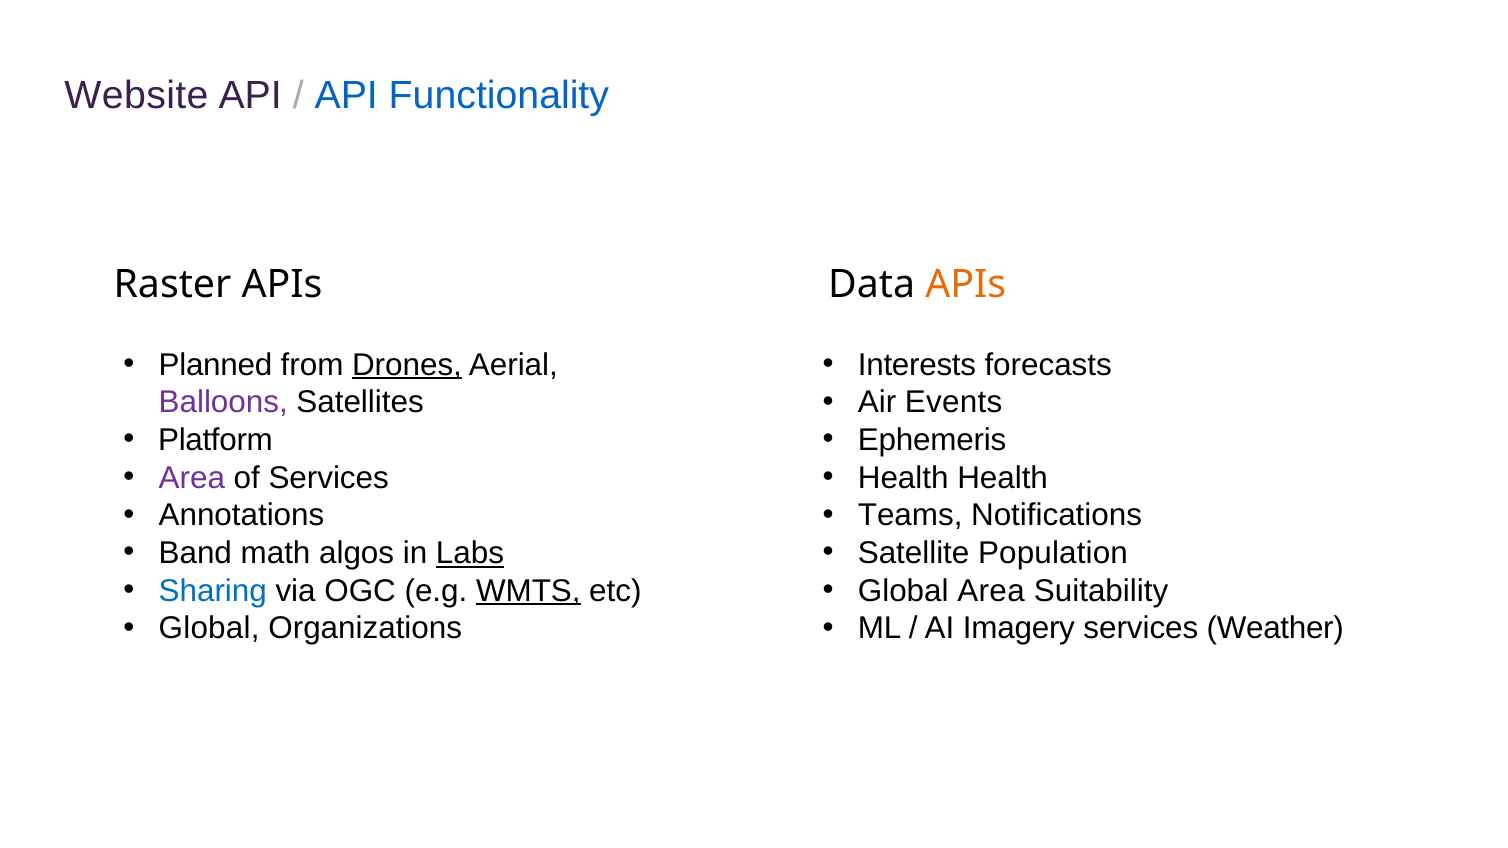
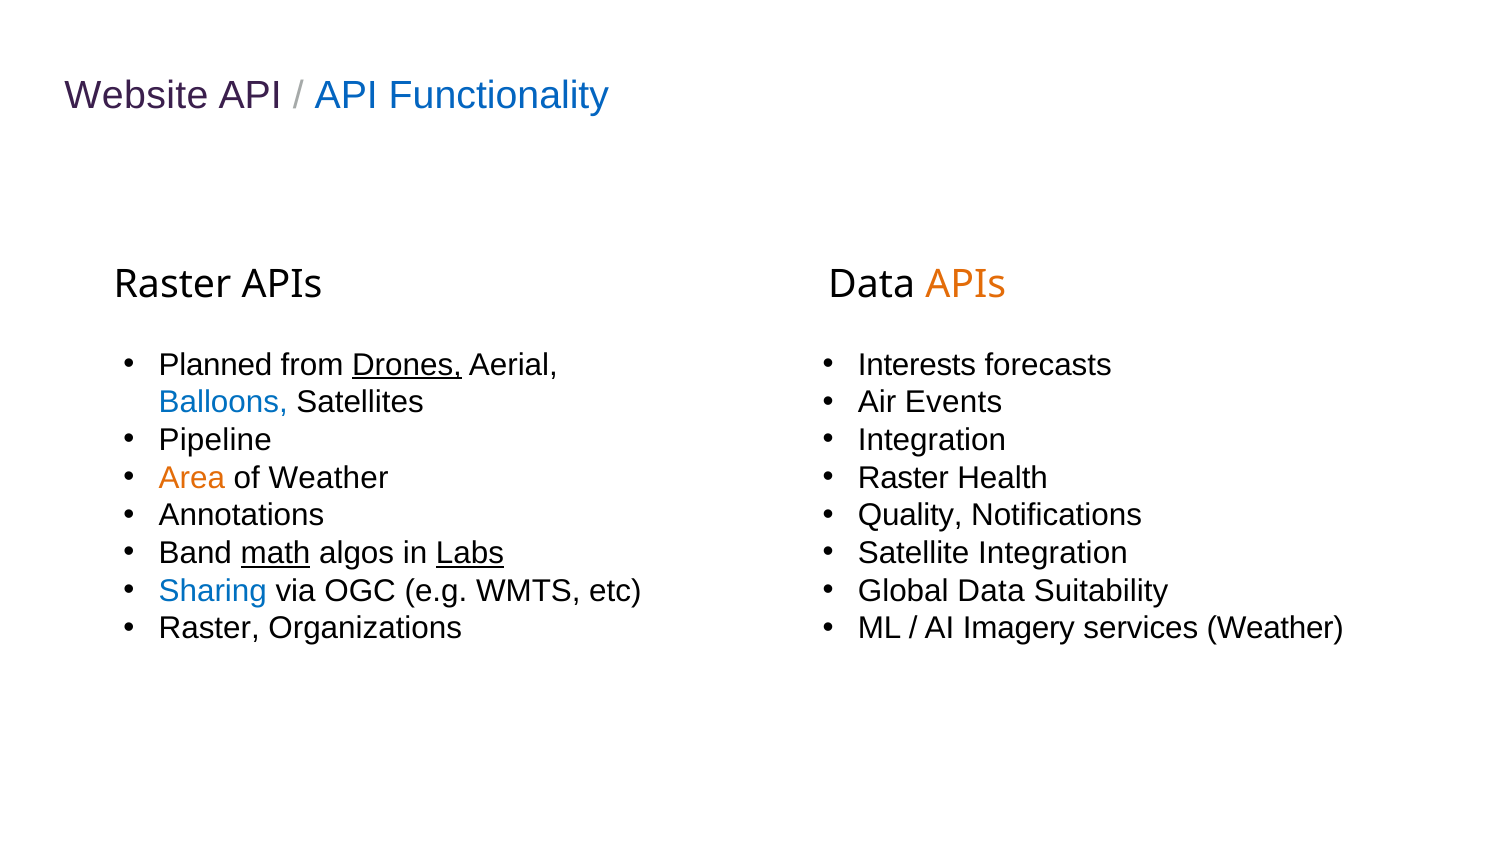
Balloons colour: purple -> blue (223, 402)
Platform: Platform -> Pipeline (215, 440)
Ephemeris: Ephemeris -> Integration (932, 440)
Area colour: purple -> orange (192, 478)
of Services: Services -> Weather (329, 478)
Health: Health -> Raster (903, 478)
Teams: Teams -> Quality (910, 516)
math underline: none -> present (276, 553)
Satellite Population: Population -> Integration (1053, 553)
WMTS underline: present -> none (528, 591)
Global Area: Area -> Data (991, 591)
Global: Global -> Raster (209, 629)
